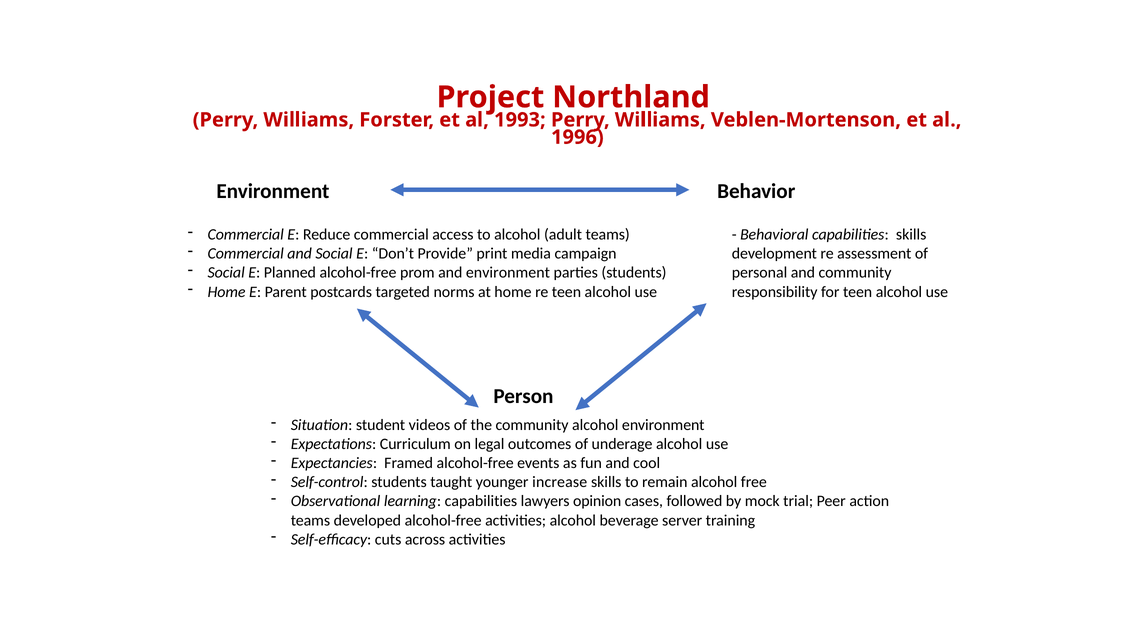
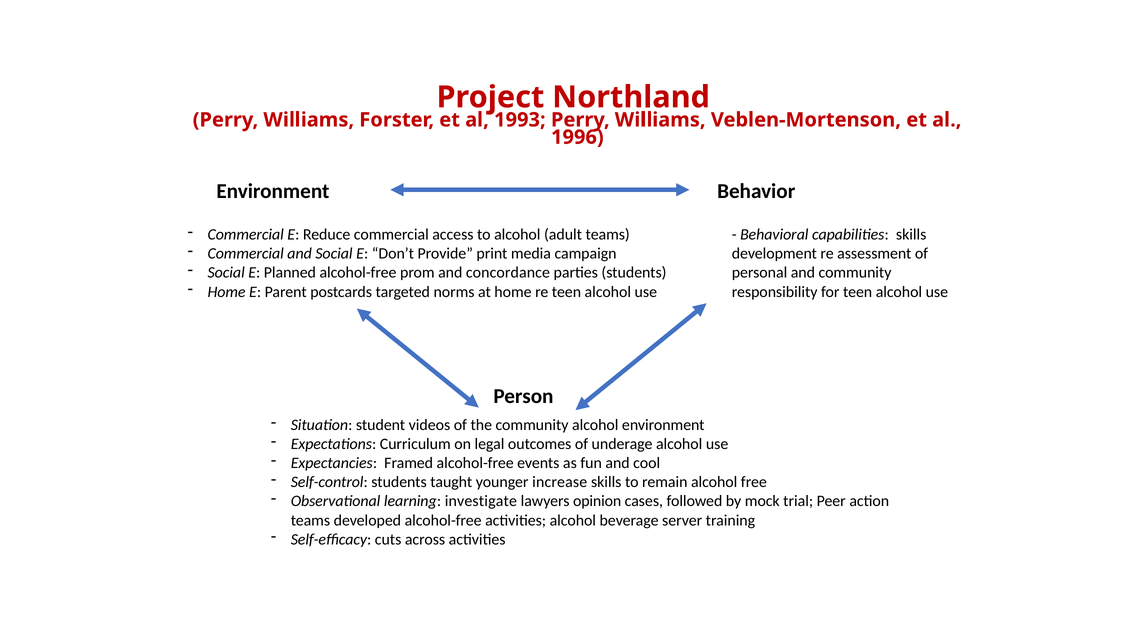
and environment: environment -> concordance (508, 273)
learning capabilities: capabilities -> investigate (481, 501)
